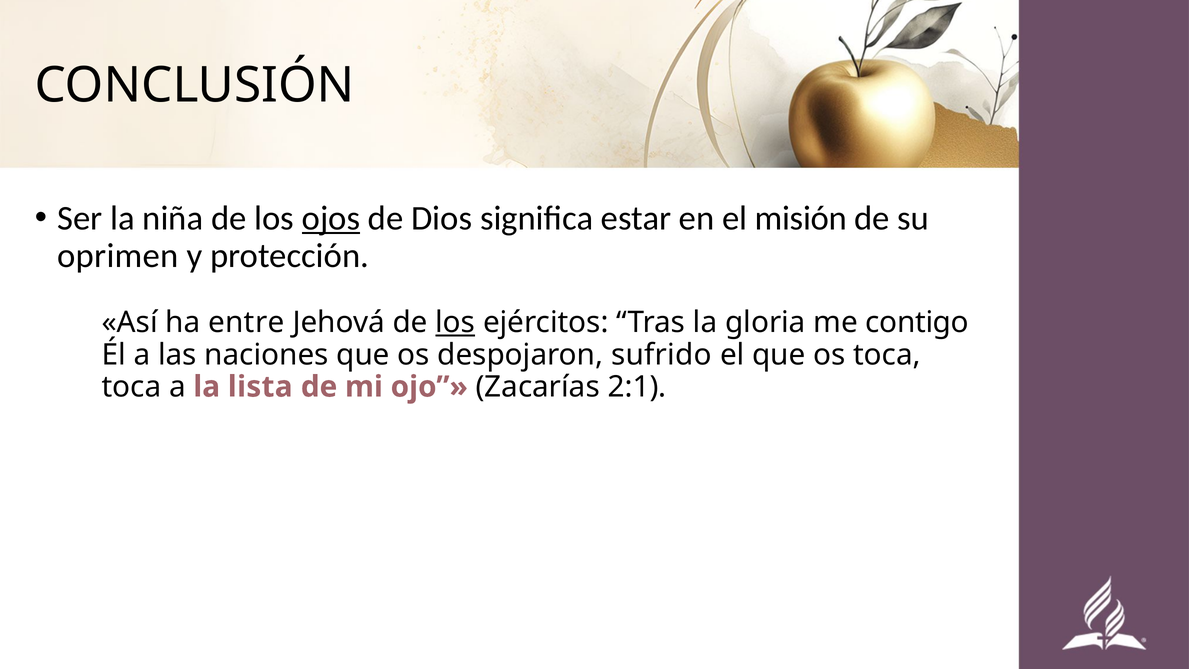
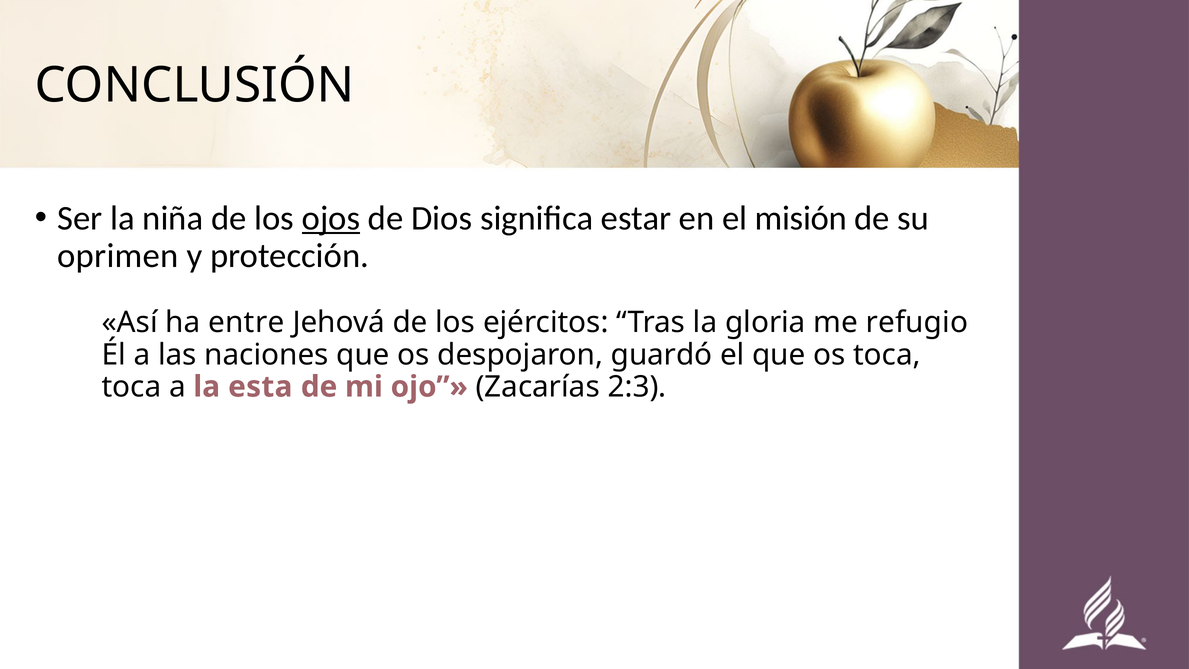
los underline: present -> none (455, 323)
contigo: contigo -> refugio (917, 323)
sufrido: sufrido -> guardó (662, 355)
lista: lista -> esta (260, 387)
2:1: 2:1 -> 2:3 (637, 387)
